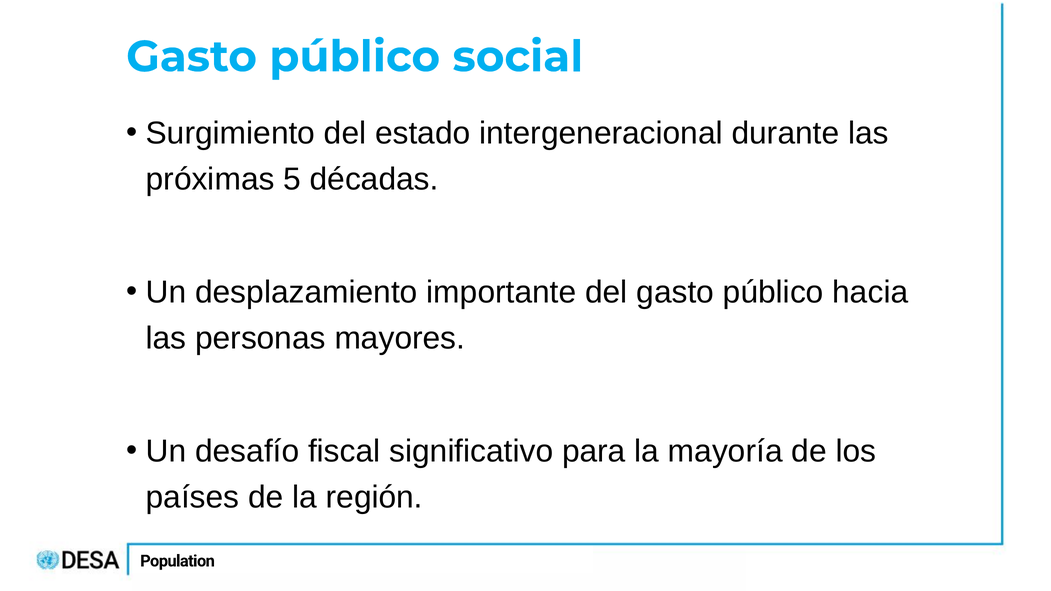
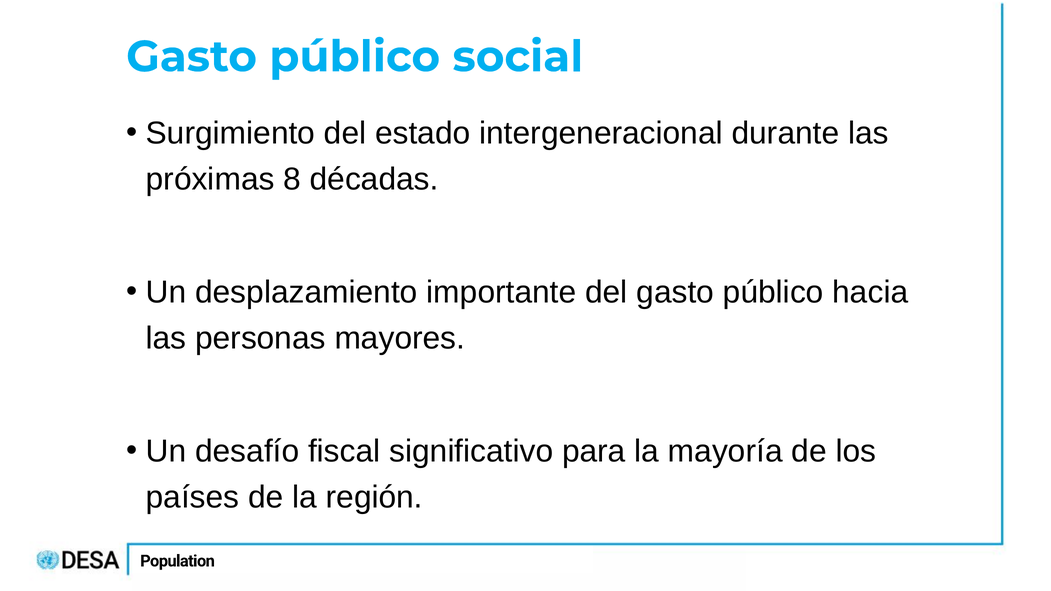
5: 5 -> 8 (292, 179)
